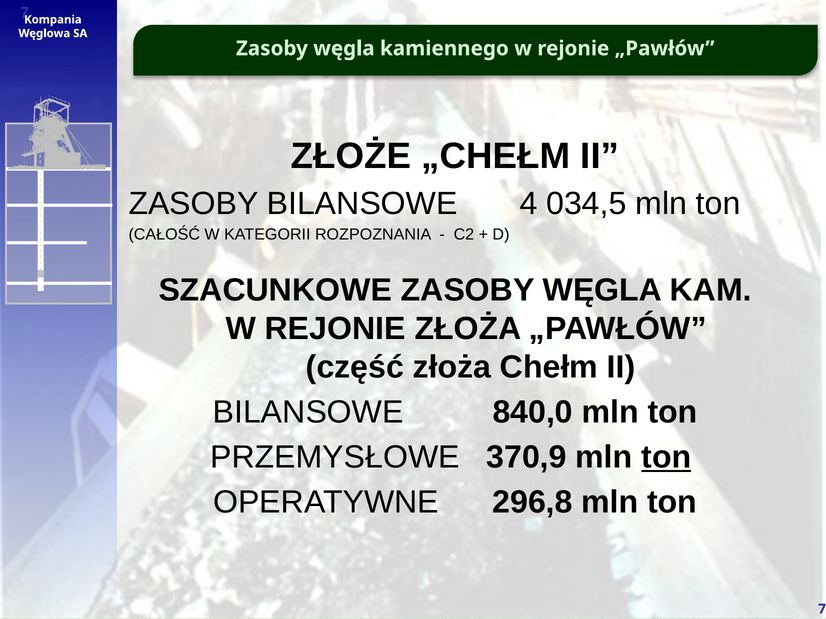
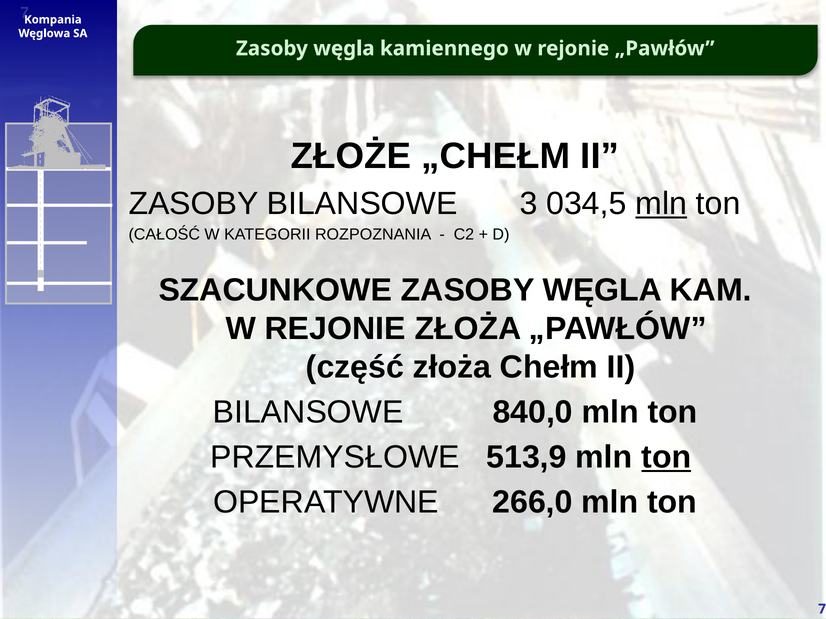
4: 4 -> 3 (529, 204)
mln underline: none -> present (661, 204)
370,9: 370,9 -> 513,9 (527, 458)
296,8: 296,8 -> 266,0 (532, 503)
